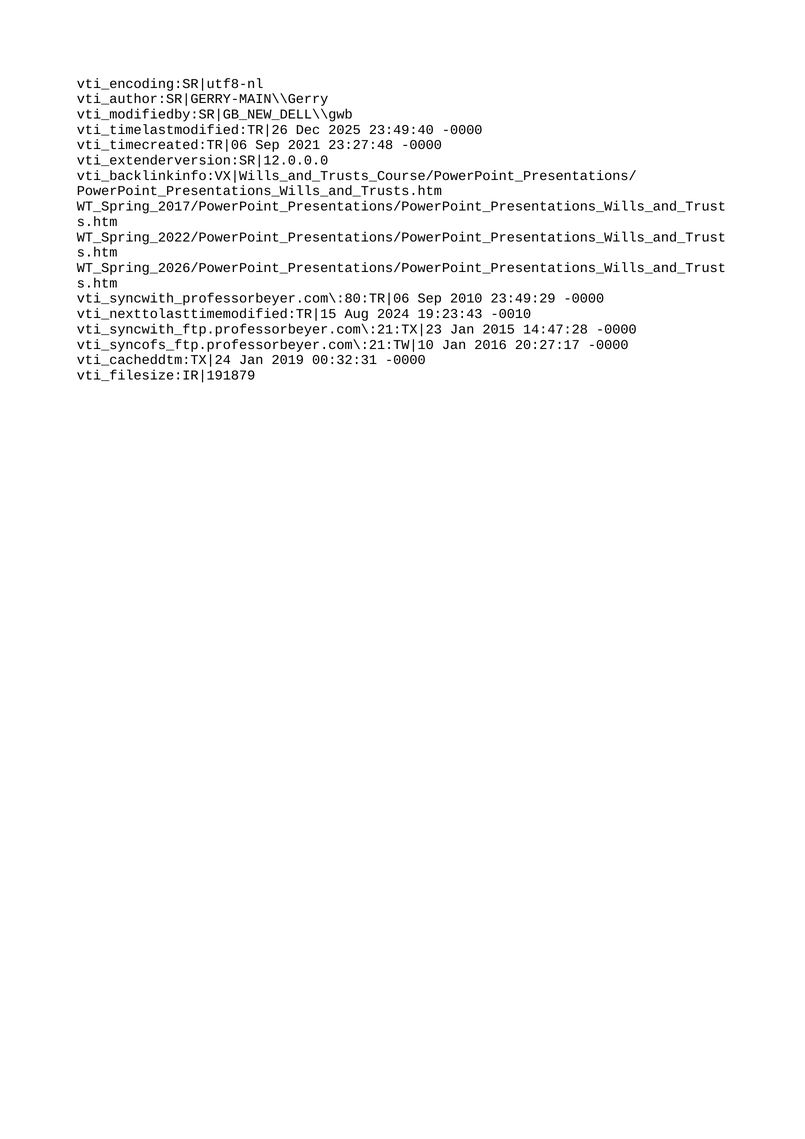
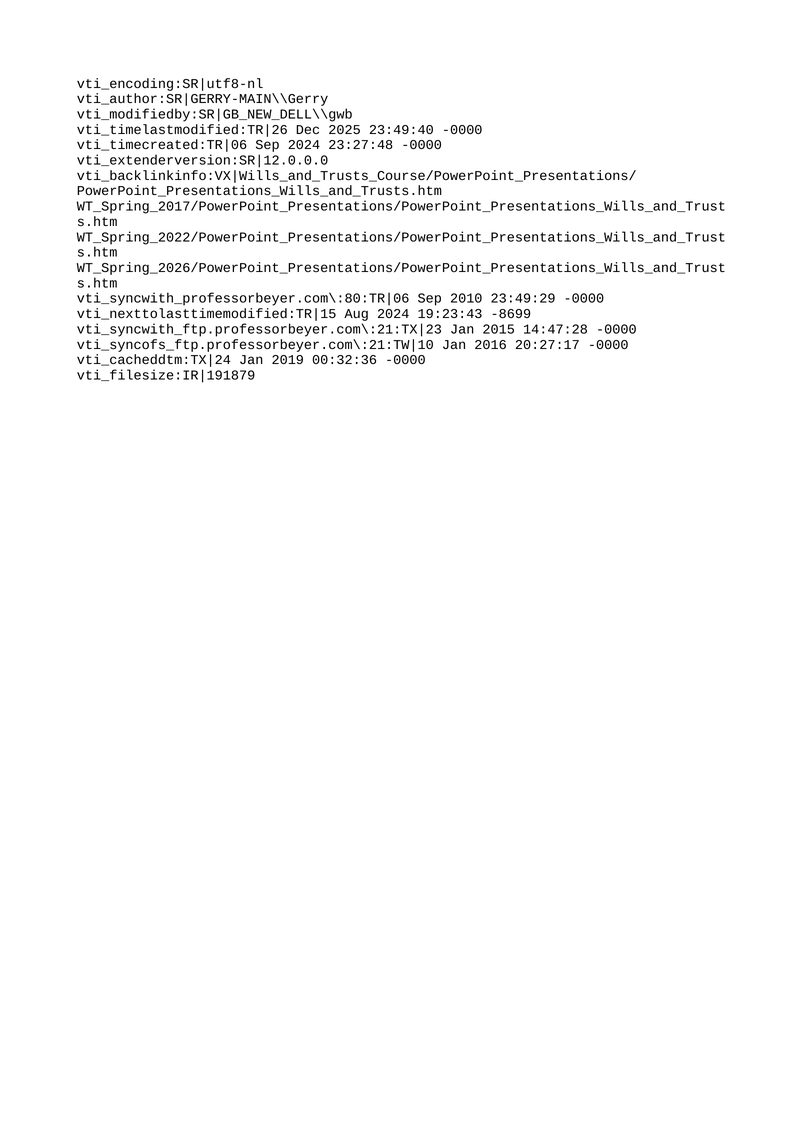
Sep 2021: 2021 -> 2024 (304, 145)
-0010: -0010 -> -8699 (511, 314)
00:32:31: 00:32:31 -> 00:32:36 (345, 360)
